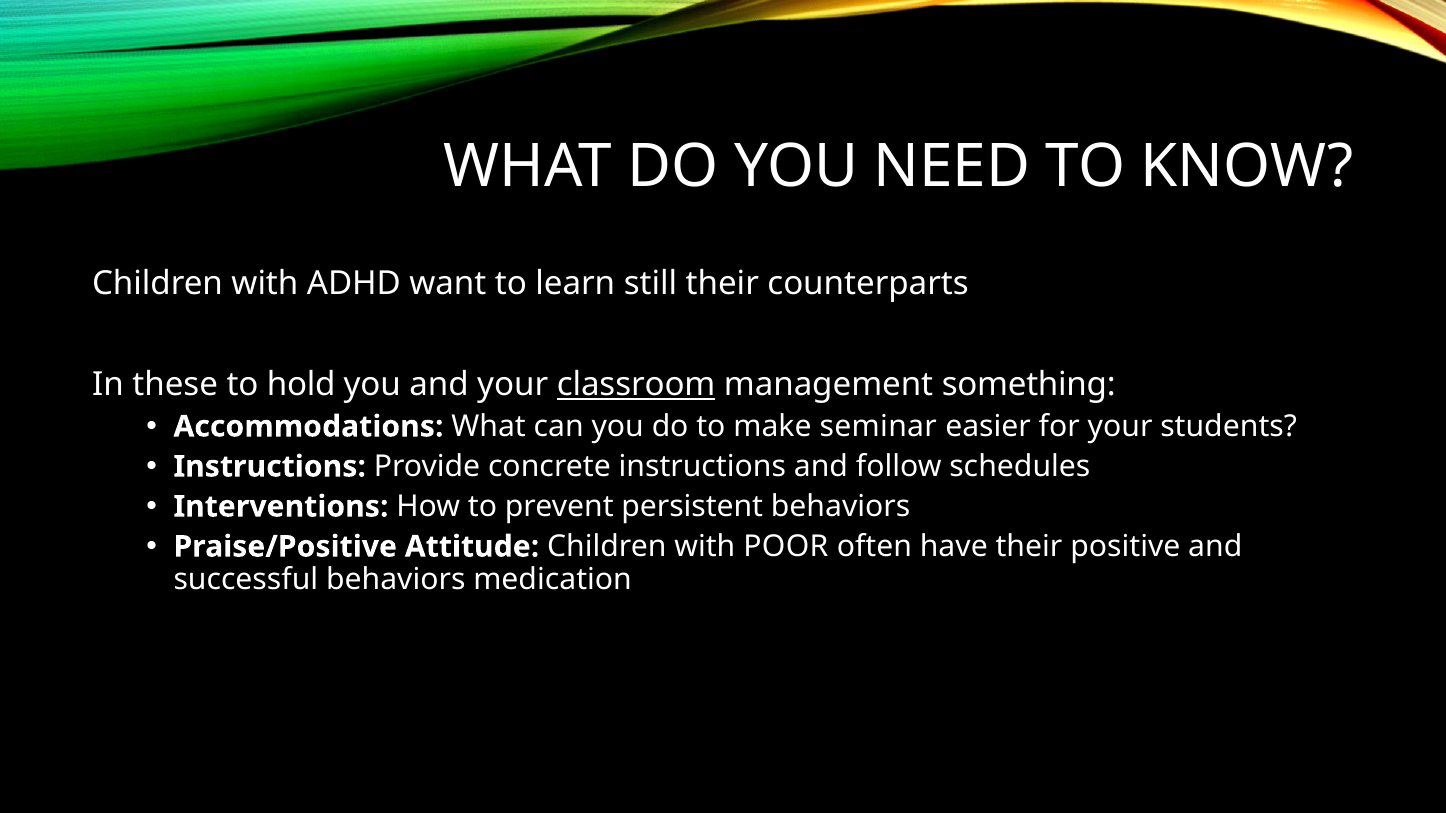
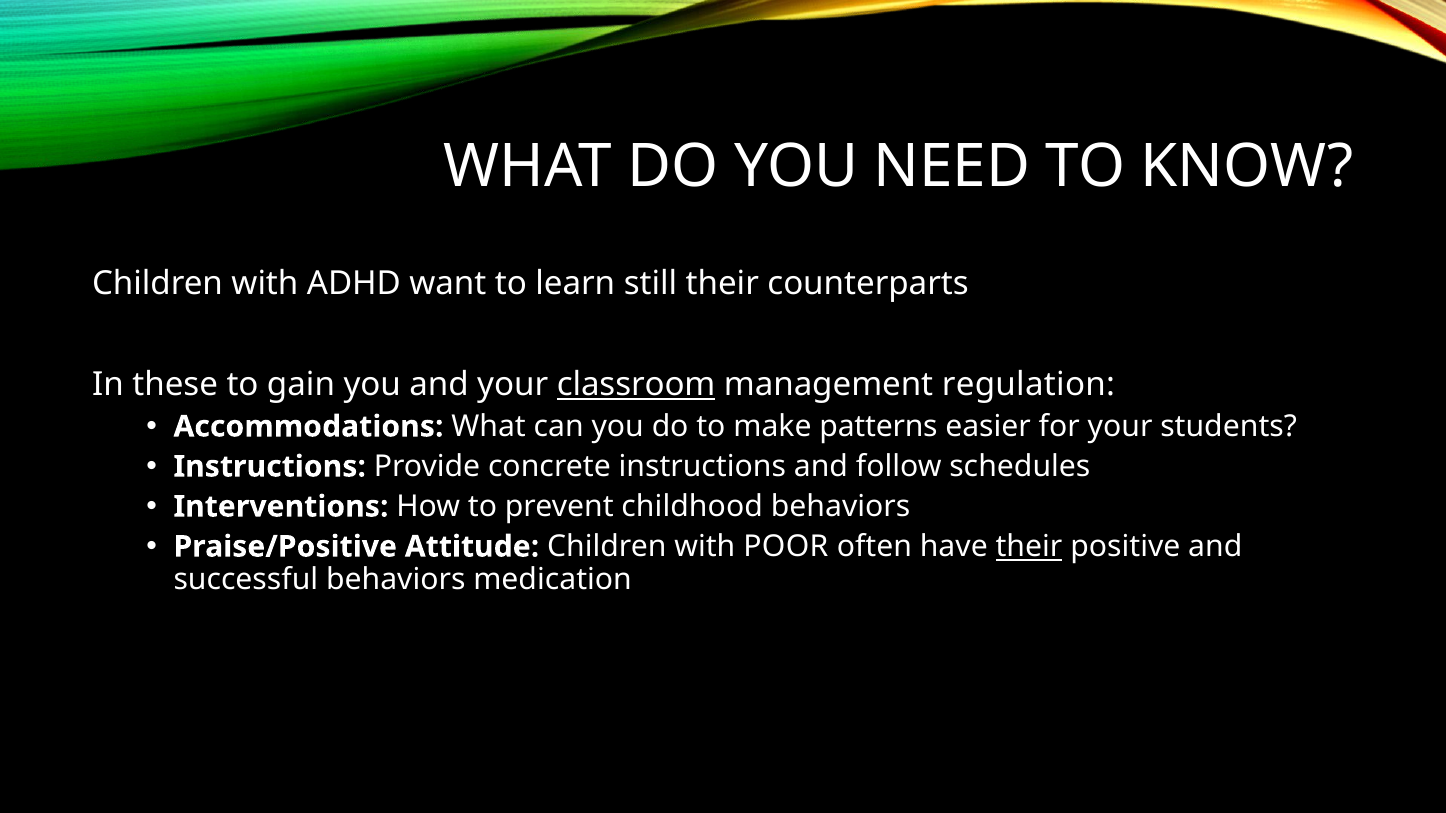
hold: hold -> gain (301, 385)
something: something -> regulation (1028, 385)
seminar: seminar -> patterns (879, 427)
persistent: persistent -> childhood (692, 507)
their underline: none -> present (1029, 547)
